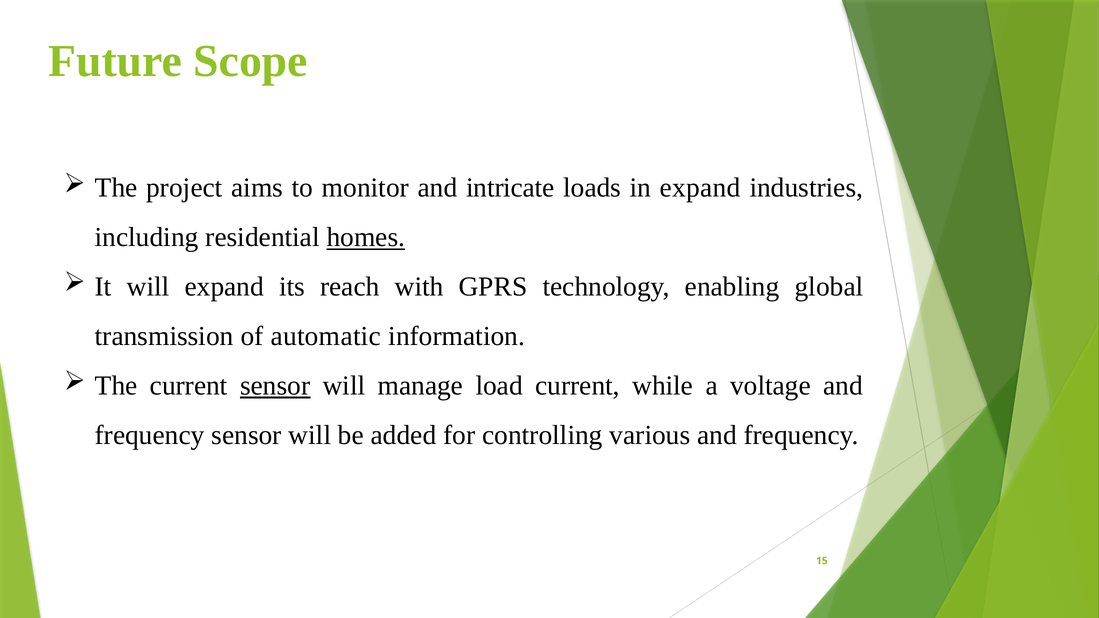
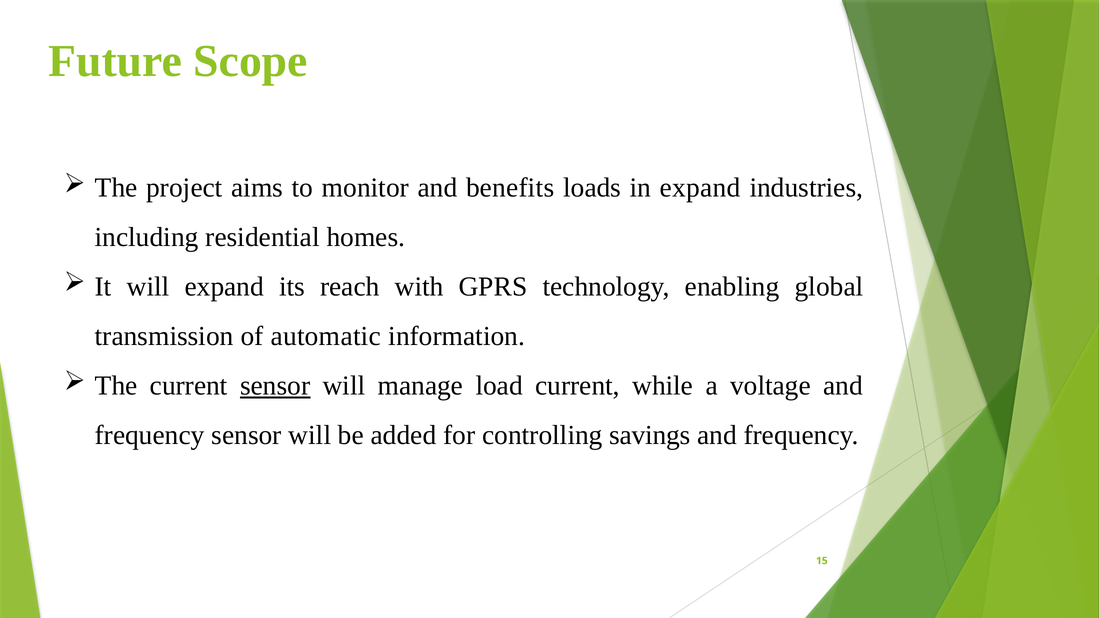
intricate: intricate -> benefits (510, 188)
homes underline: present -> none (366, 237)
various: various -> savings (650, 435)
